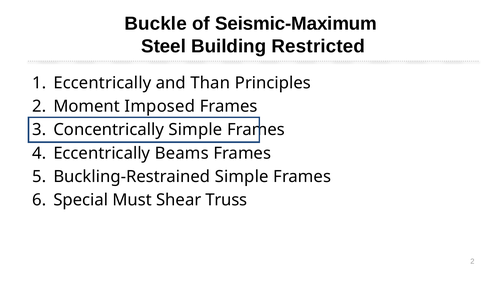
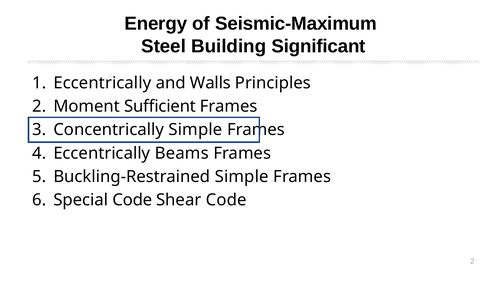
Buckle: Buckle -> Energy (156, 24)
Restricted: Restricted -> Significant (319, 46)
Than: Than -> Walls (210, 83)
Imposed: Imposed -> Sufficient (160, 106)
Special Must: Must -> Code (132, 200)
Shear Truss: Truss -> Code (226, 200)
